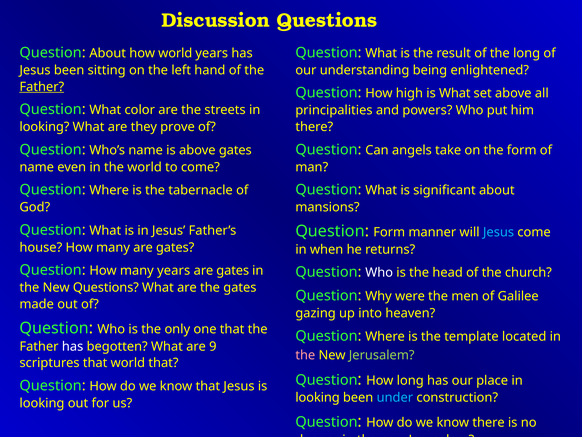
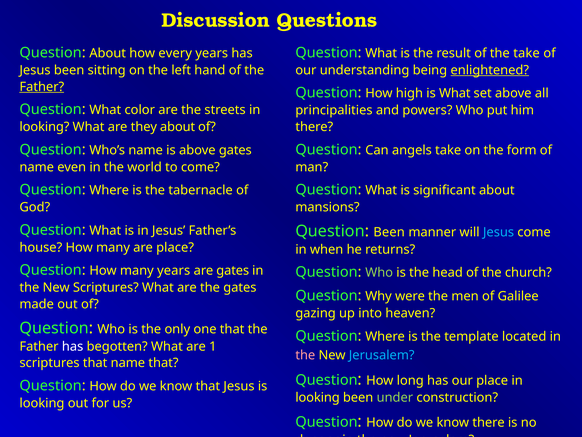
how world: world -> every (175, 53)
the long: long -> take (527, 53)
enlightened underline: none -> present (490, 70)
they prove: prove -> about (178, 127)
Question Form: Form -> Been (389, 232)
many are gates: gates -> place (175, 247)
Who colour: white -> light green (379, 272)
New Questions: Questions -> Scriptures (106, 287)
9: 9 -> 1 (213, 346)
Jerusalem colour: light green -> light blue (382, 355)
that world: world -> name (128, 363)
under colour: light blue -> light green (395, 397)
